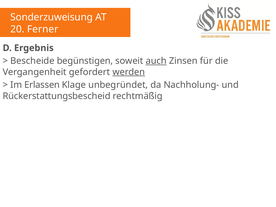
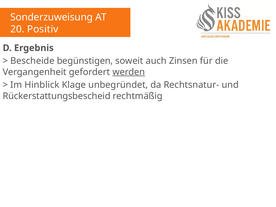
Ferner: Ferner -> Positiv (43, 29)
auch underline: present -> none (156, 61)
Erlassen: Erlassen -> Hinblick (42, 85)
Nachholung-: Nachholung- -> Rechtsnatur- (191, 85)
